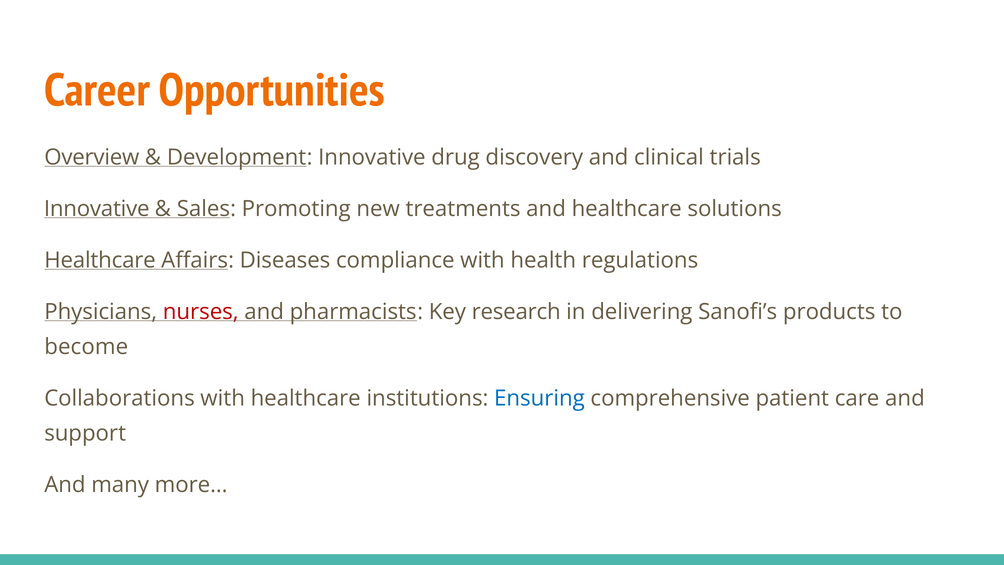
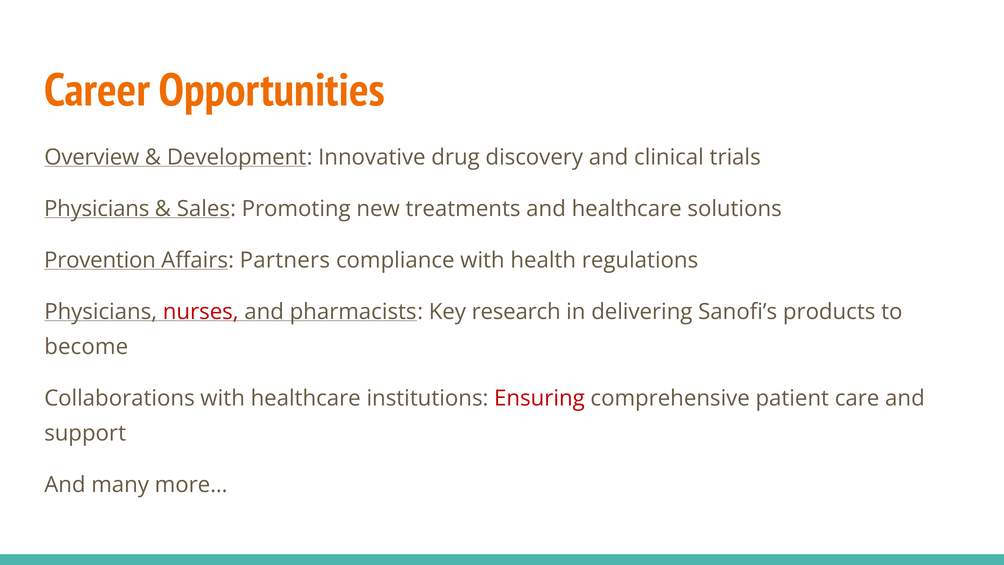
Innovative: Innovative -> Physicians (97, 209)
Healthcare: Healthcare -> Provention (100, 260)
Diseases: Diseases -> Partners (285, 260)
Ensuring colour: blue -> red (539, 398)
